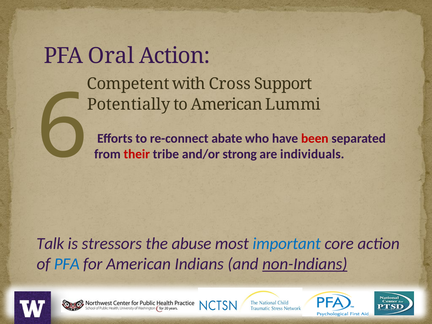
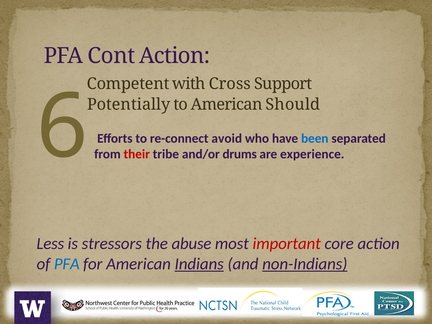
Oral: Oral -> Cont (111, 56)
Lummi: Lummi -> Should (293, 104)
abate: abate -> avoid (227, 138)
been colour: red -> blue (315, 138)
strong: strong -> drums (240, 154)
individuals: individuals -> experience (312, 154)
Talk: Talk -> Less (50, 244)
important colour: blue -> red (287, 244)
Indians underline: none -> present (199, 264)
